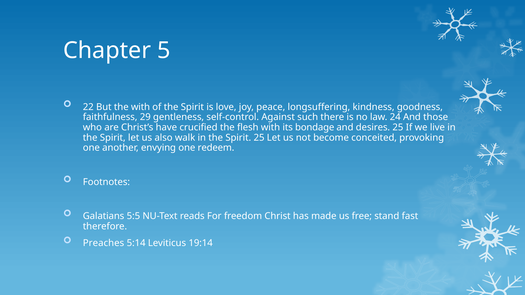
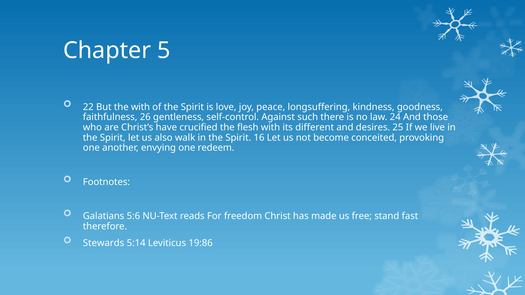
29: 29 -> 26 (145, 117)
bondage: bondage -> different (315, 127)
Spirit 25: 25 -> 16 (259, 138)
5:5: 5:5 -> 5:6 (133, 216)
Preaches: Preaches -> Stewards (104, 243)
19:14: 19:14 -> 19:86 (201, 243)
